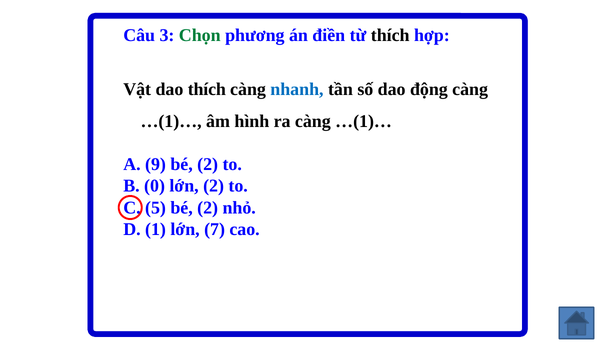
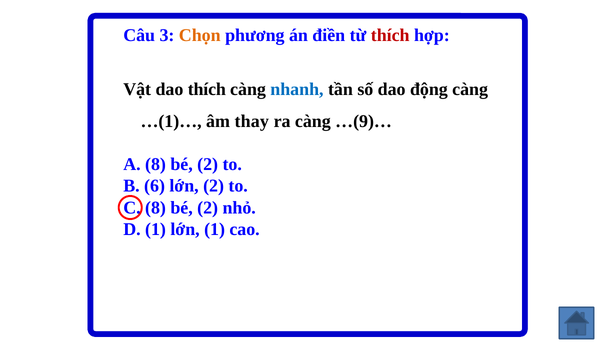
Chọn colour: green -> orange (200, 35)
thích colour: black -> red (390, 35)
hình: hình -> thay (252, 121)
ra càng …(1)…: …(1)… -> …(9)… (364, 121)
A 9: 9 -> 8 (156, 164)
0: 0 -> 6 (155, 186)
C 5: 5 -> 8 (156, 207)
lớn 7: 7 -> 1 (215, 229)
